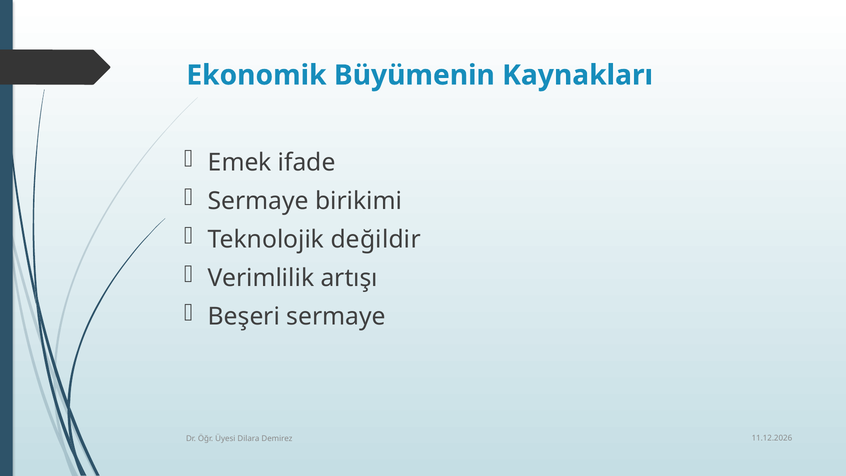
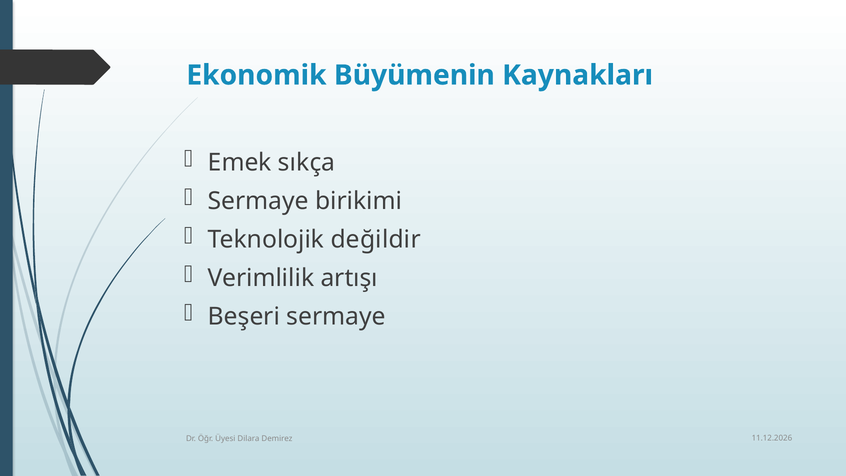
ifade: ifade -> sıkça (307, 163)
